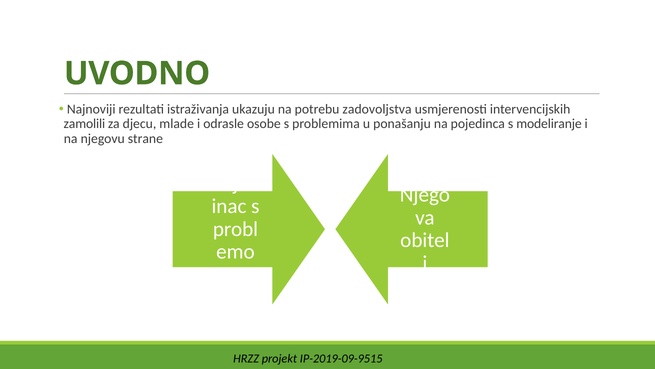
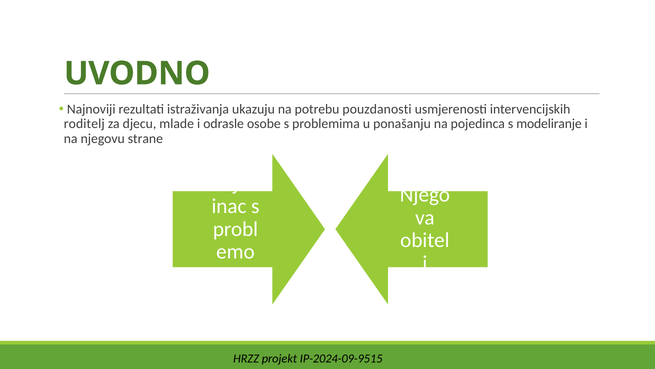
zadovoljstva: zadovoljstva -> pouzdanosti (377, 109)
zamolili: zamolili -> roditelj (84, 124)
IP-2019-09-9515: IP-2019-09-9515 -> IP-2024-09-9515 (341, 358)
